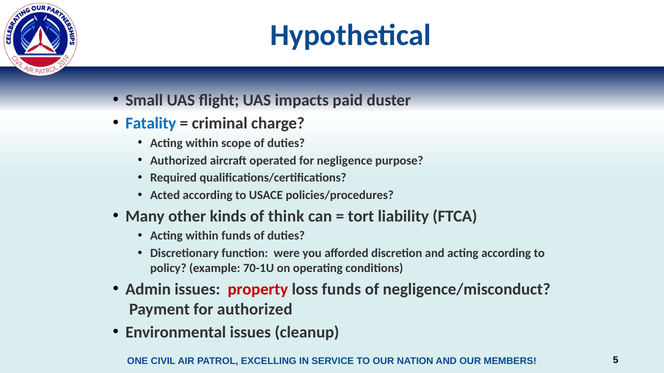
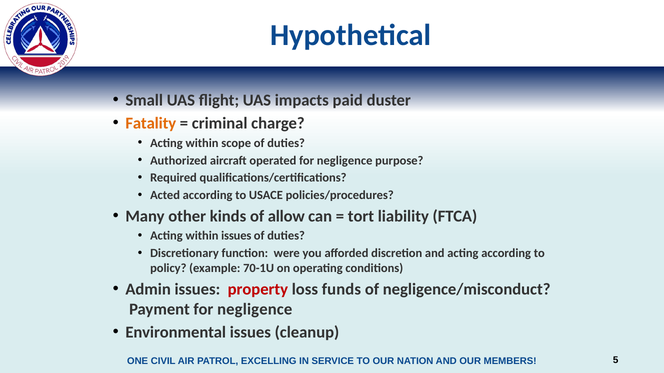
Fatality colour: blue -> orange (151, 124)
think: think -> allow (286, 217)
within funds: funds -> issues (236, 236)
Payment for authorized: authorized -> negligence (255, 309)
